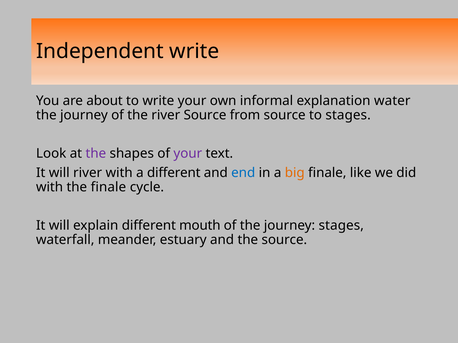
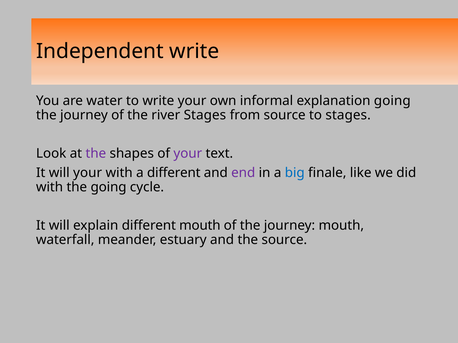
about: about -> water (104, 101)
explanation water: water -> going (392, 101)
river Source: Source -> Stages (205, 115)
will river: river -> your (88, 173)
end colour: blue -> purple (243, 173)
big colour: orange -> blue (295, 173)
the finale: finale -> going (109, 187)
journey stages: stages -> mouth (341, 226)
